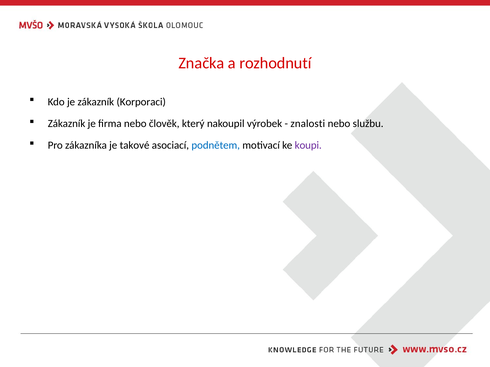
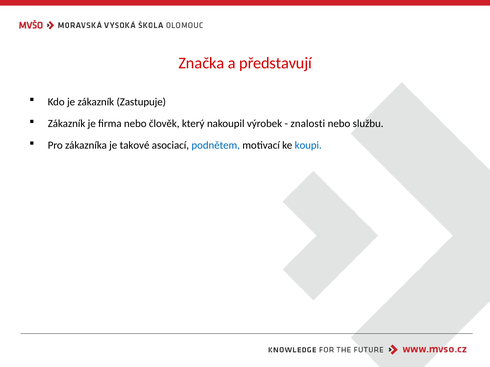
rozhodnutí: rozhodnutí -> představují (276, 63)
Korporaci: Korporaci -> Zastupuje (141, 102)
koupi colour: purple -> blue (308, 145)
